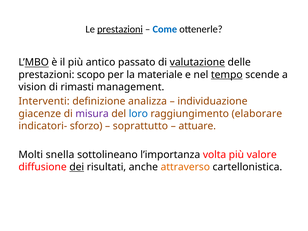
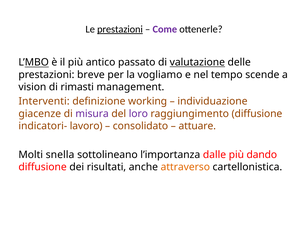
Come colour: blue -> purple (165, 29)
scopo: scopo -> breve (91, 75)
materiale: materiale -> vogliamo (160, 75)
tempo underline: present -> none (227, 75)
analizza: analizza -> working (148, 101)
loro colour: blue -> purple (138, 114)
raggiungimento elaborare: elaborare -> diffusione (257, 114)
sforzo: sforzo -> lavoro (86, 126)
soprattutto: soprattutto -> consolidato (140, 126)
volta: volta -> dalle (214, 155)
valore: valore -> dando (262, 155)
dei underline: present -> none (77, 167)
